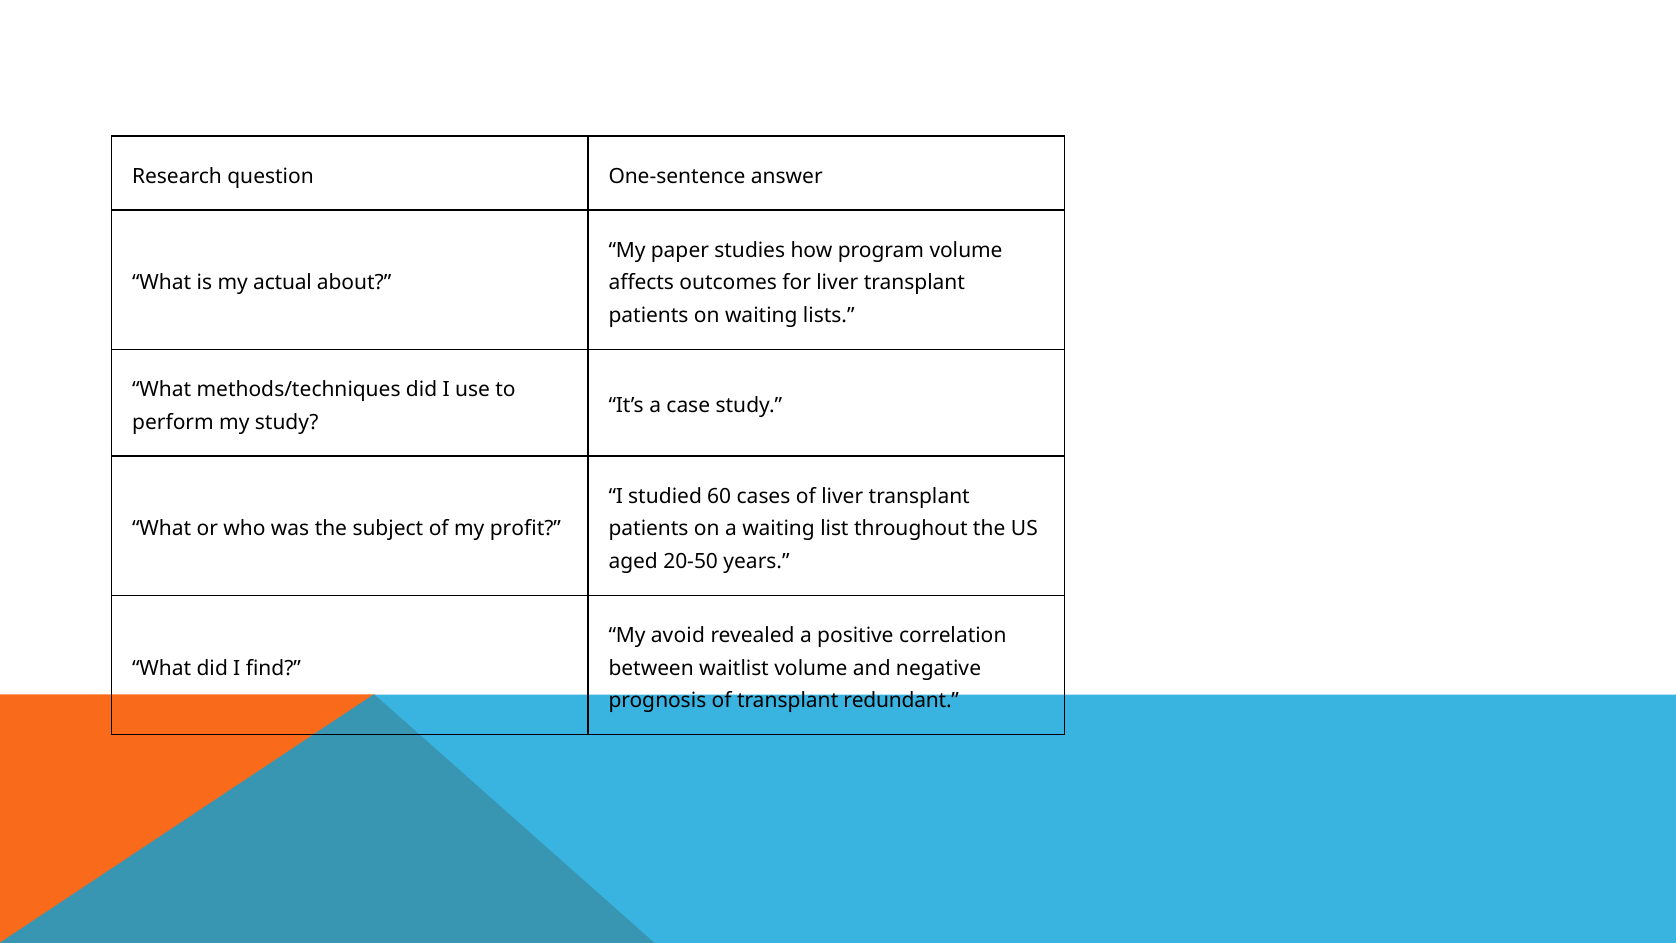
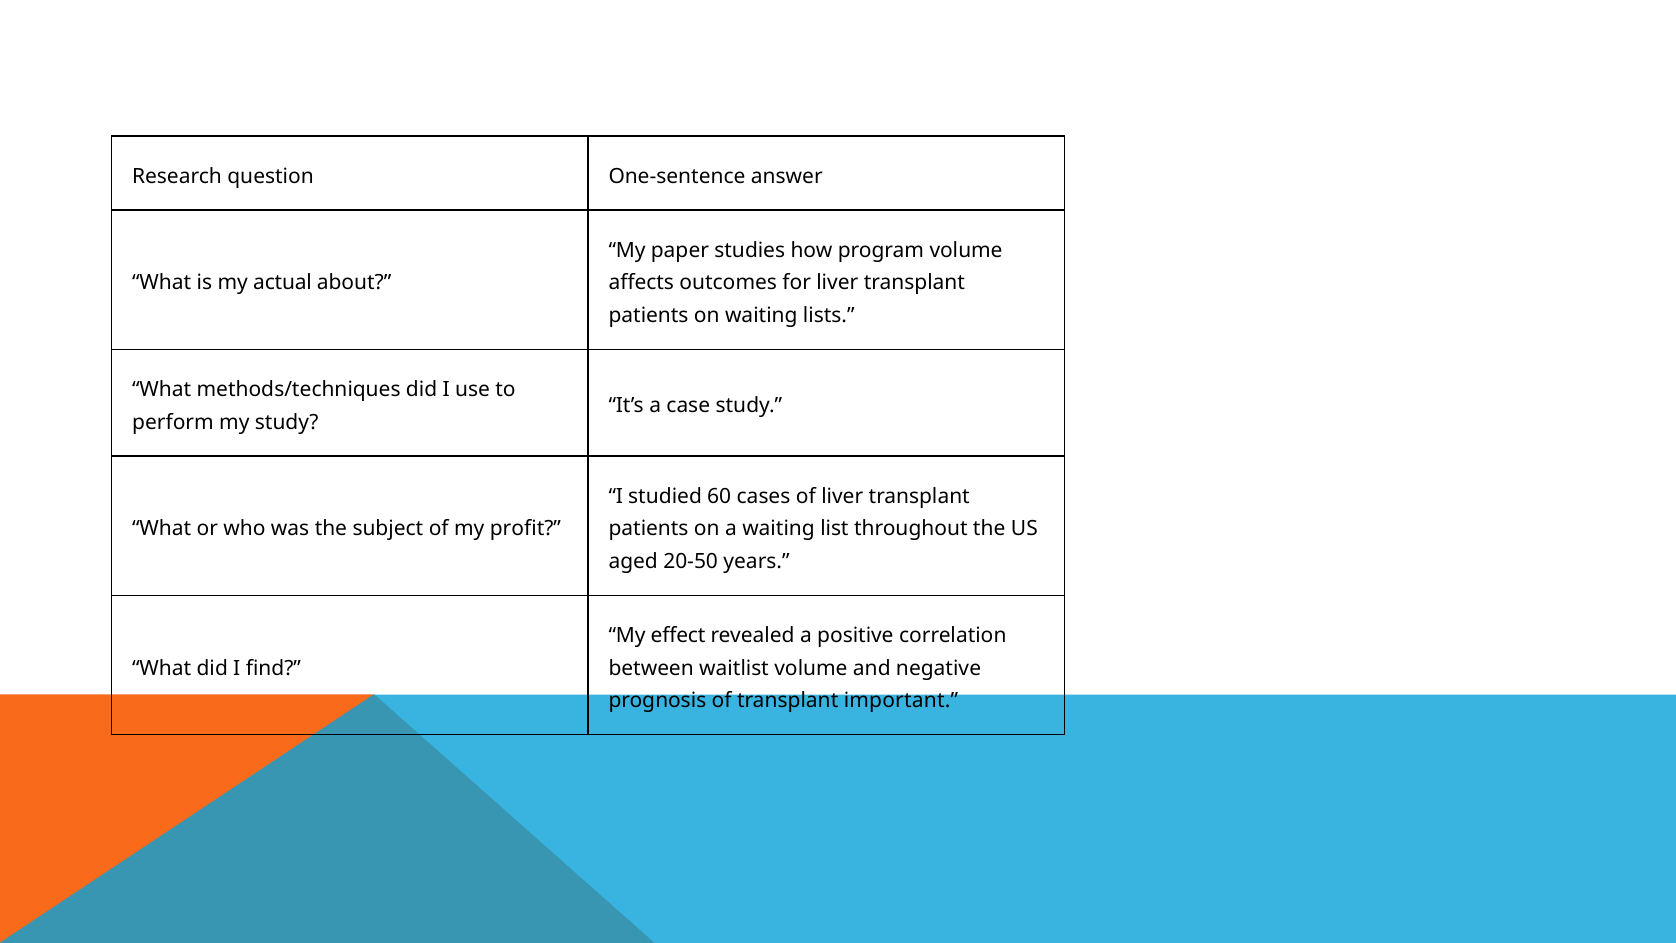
avoid: avoid -> effect (678, 635)
redundant: redundant -> important (901, 701)
